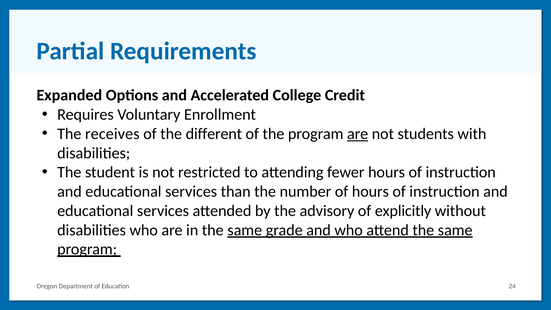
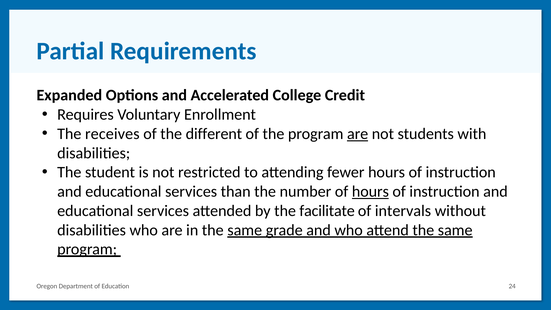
hours underline: none -> present (370, 192)
advisory: advisory -> facilitate (327, 211)
explicitly: explicitly -> intervals (403, 211)
